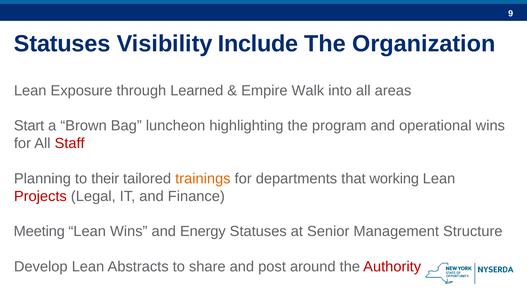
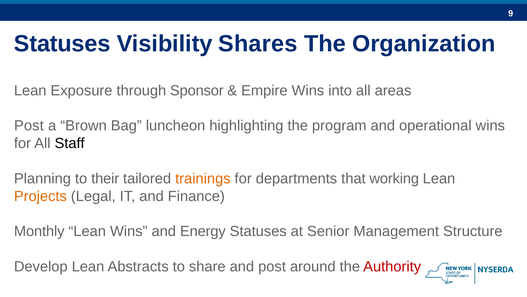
Include: Include -> Shares (258, 44)
Learned: Learned -> Sponsor (197, 90)
Empire Walk: Walk -> Wins (308, 90)
Start: Start -> Post (29, 126)
Staff colour: red -> black (70, 143)
Projects colour: red -> orange (40, 196)
Meeting: Meeting -> Monthly (39, 231)
